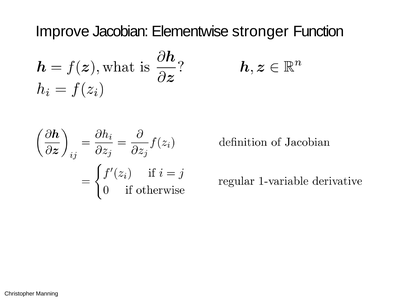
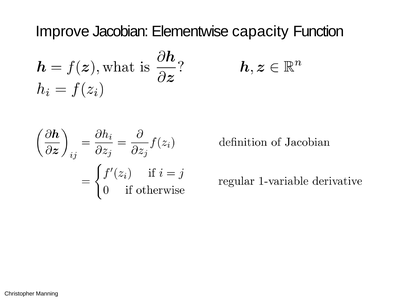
stronger: stronger -> capacity (260, 31)
